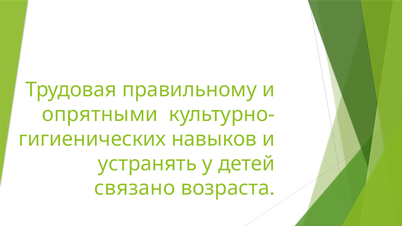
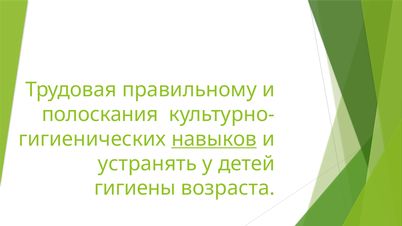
опрятными: опрятными -> полоскания (100, 115)
навыков underline: none -> present (214, 139)
связано: связано -> гигиены (135, 188)
